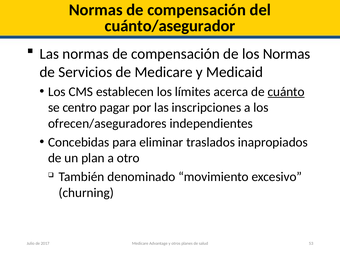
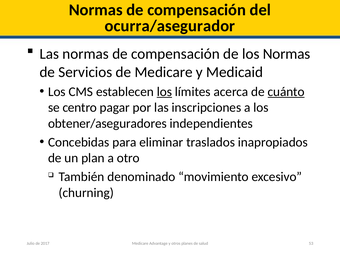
cuánto/asegurador: cuánto/asegurador -> ocurra/asegurador (170, 26)
los underline: none -> present (164, 92)
ofrecen/aseguradores: ofrecen/aseguradores -> obtener/aseguradores (107, 123)
